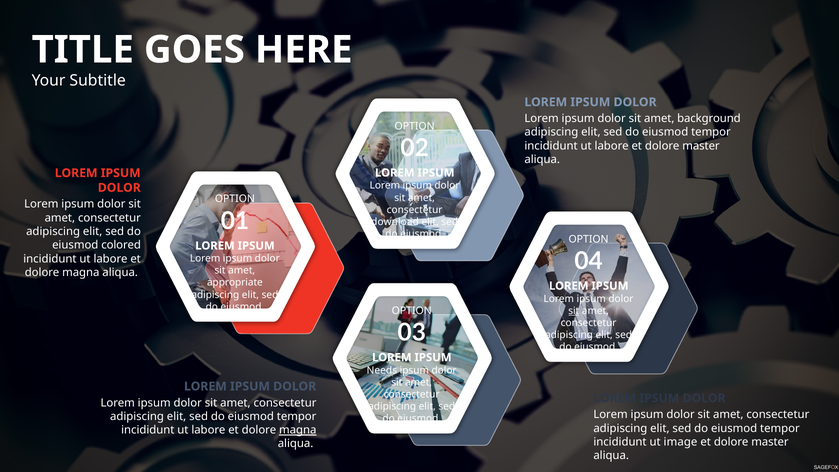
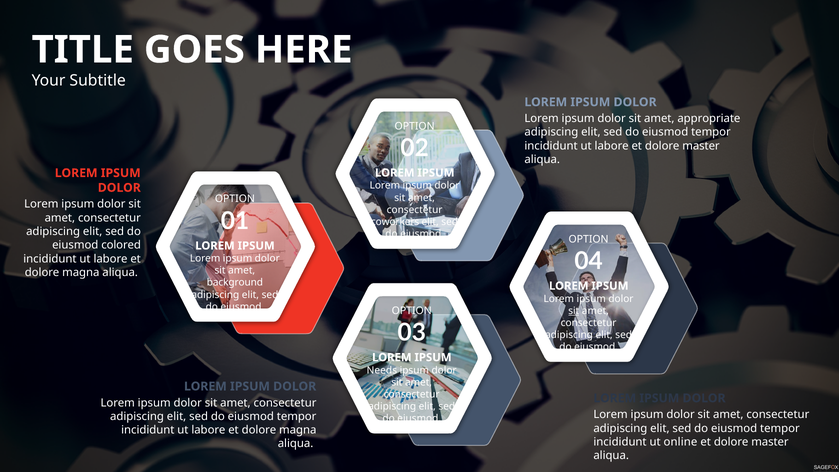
background: background -> appropriate (709, 119)
download: download -> coworkers (395, 222)
appropriate: appropriate -> background (235, 283)
magna underline: present -> none (298, 430)
image: image -> online (681, 442)
